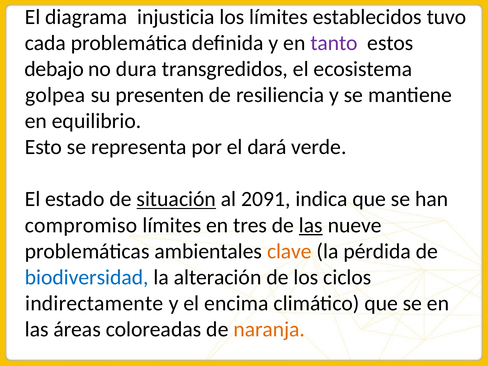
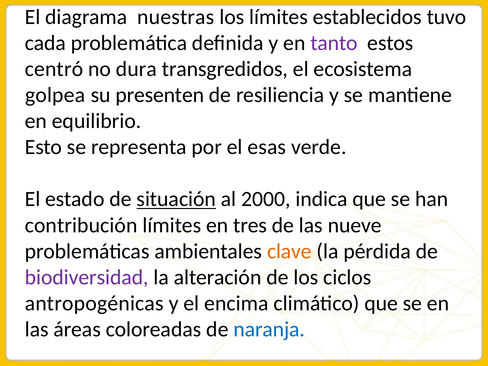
injusticia: injusticia -> nuestras (176, 17)
debajo: debajo -> centró (54, 69)
dará: dará -> esas (267, 147)
2091: 2091 -> 2000 (266, 199)
compromiso: compromiso -> contribución (81, 225)
las underline: present -> none (311, 225)
biodiversidad colour: blue -> purple (87, 277)
indirectamente: indirectamente -> antropogénicas (94, 303)
naranja colour: orange -> blue (269, 329)
